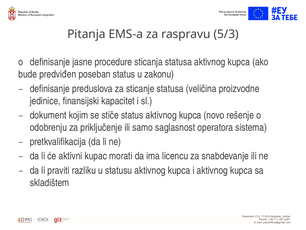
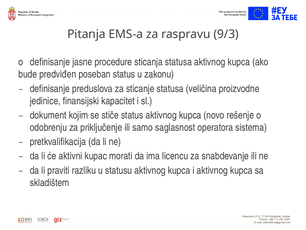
5/3: 5/3 -> 9/3 (226, 34)
